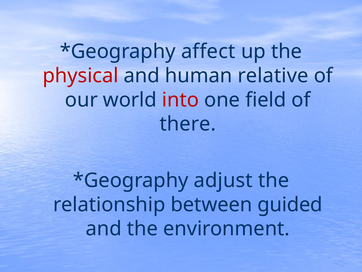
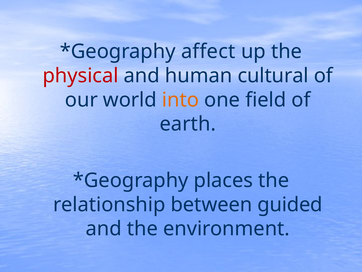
relative: relative -> cultural (273, 76)
into colour: red -> orange (180, 100)
there: there -> earth (188, 124)
adjust: adjust -> places (223, 180)
